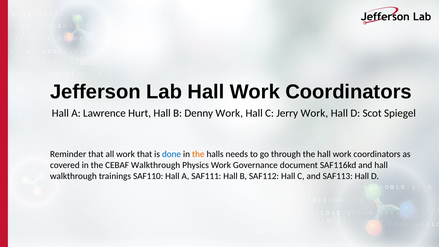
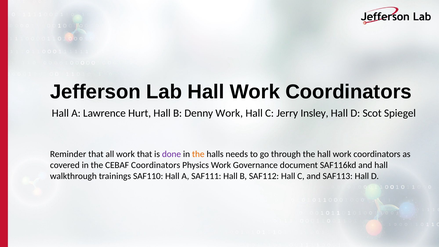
Jerry Work: Work -> Insley (314, 113)
done colour: blue -> purple (172, 154)
CEBAF Walkthrough: Walkthrough -> Coordinators (156, 165)
